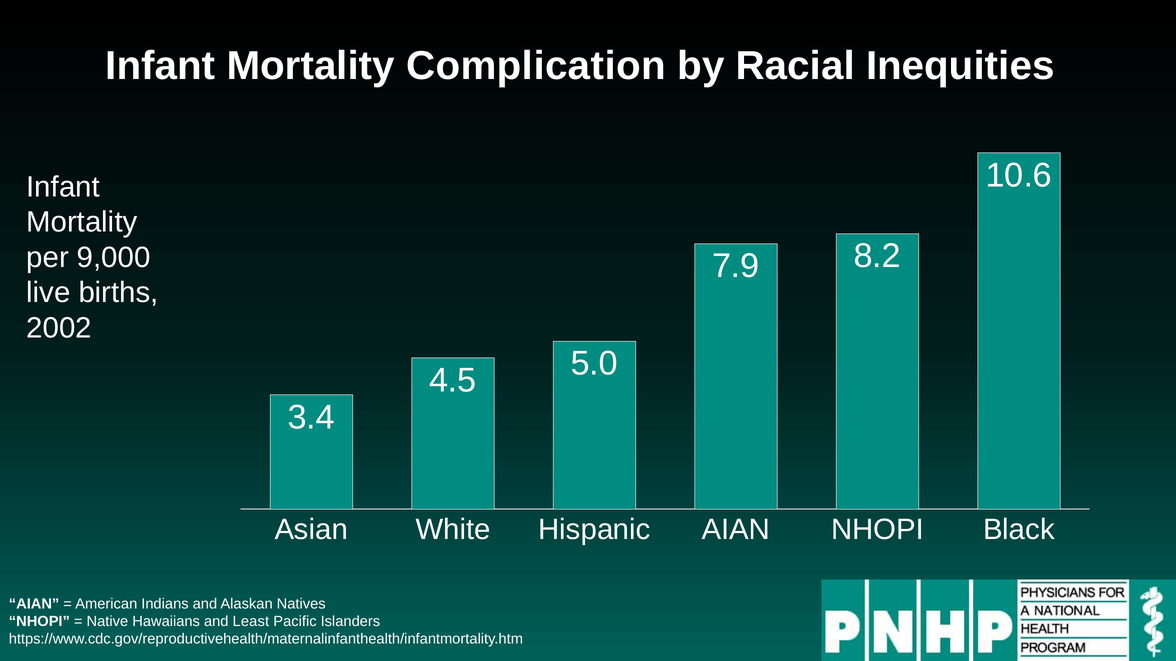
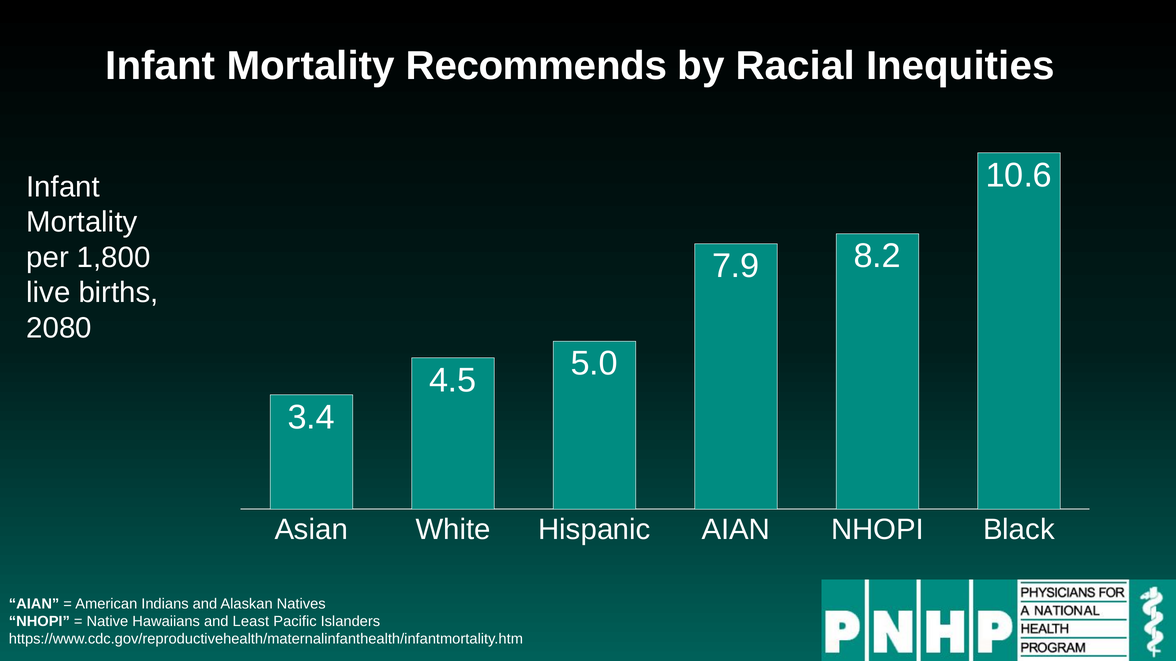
Complication: Complication -> Recommends (536, 66)
9,000: 9,000 -> 1,800 (114, 258)
2002: 2002 -> 2080 (59, 328)
